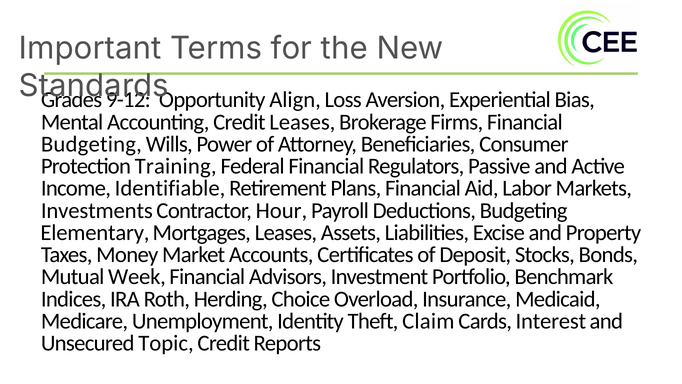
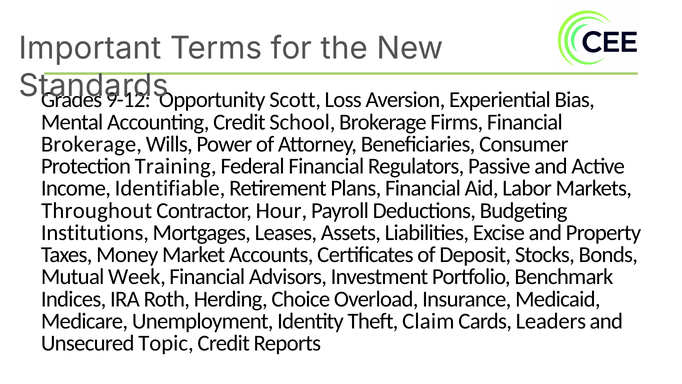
Align: Align -> Scott (295, 100)
Credit Leases: Leases -> School (302, 122)
Budgeting: Budgeting -> Brokerage (91, 144)
Investments: Investments -> Throughout (97, 210)
Elementary: Elementary -> Institutions (95, 232)
Interest: Interest -> Leaders (551, 321)
